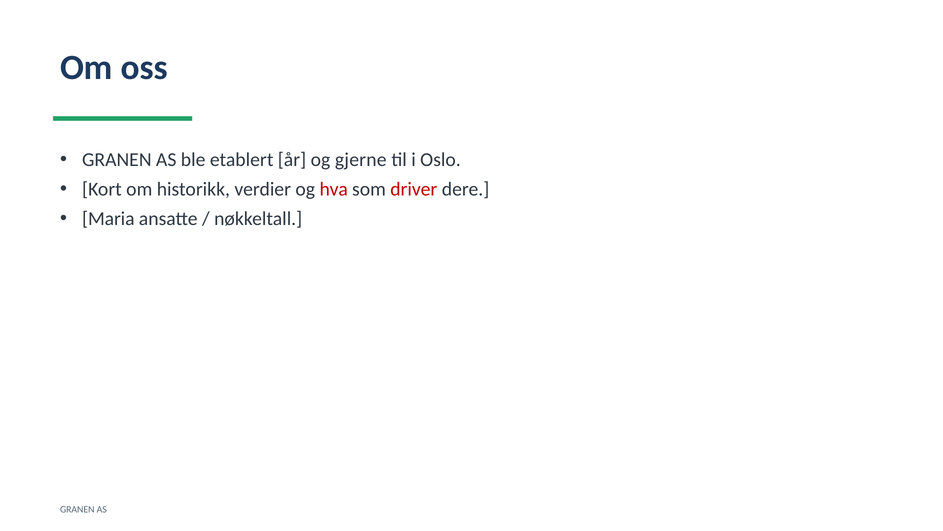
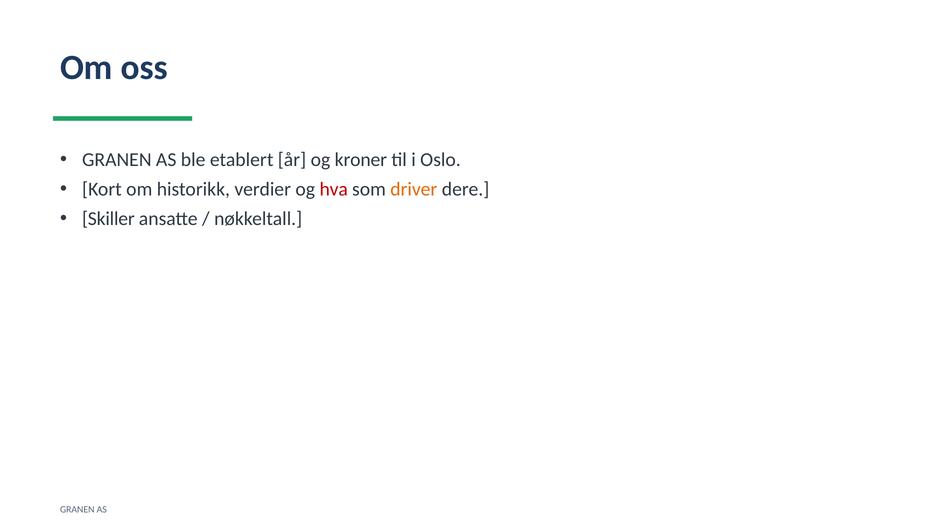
gjerne: gjerne -> kroner (361, 160)
driver colour: red -> orange (414, 189)
Maria: Maria -> Skiller (108, 219)
